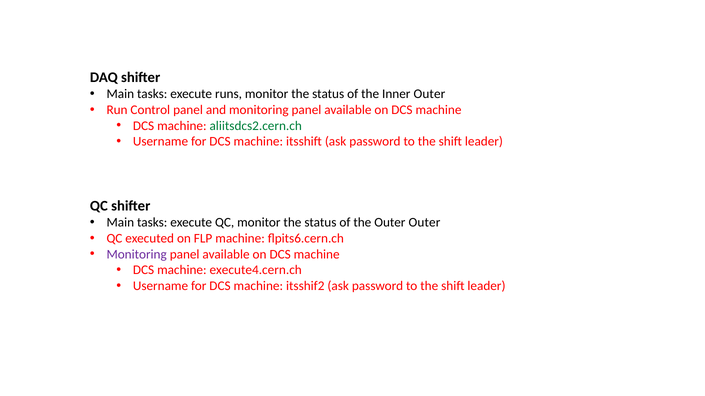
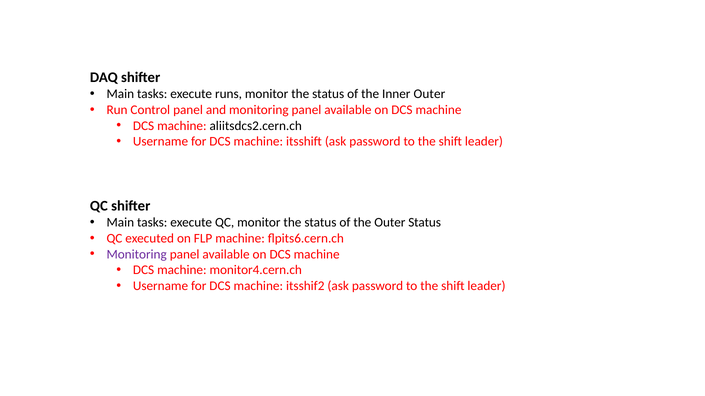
aliitsdcs2.cern.ch colour: green -> black (256, 126)
Outer Outer: Outer -> Status (425, 223)
execute4.cern.ch: execute4.cern.ch -> monitor4.cern.ch (256, 270)
